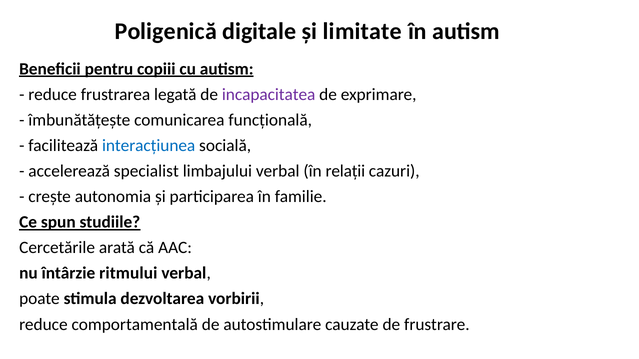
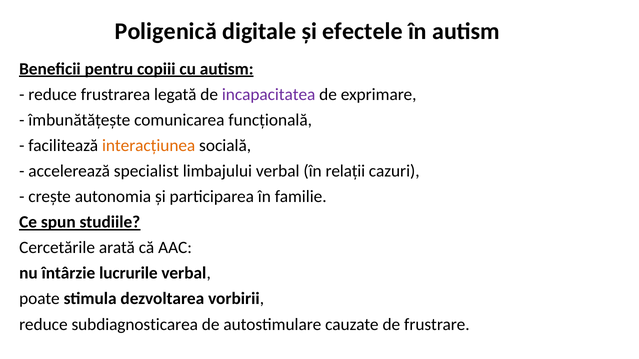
limitate: limitate -> efectele (363, 31)
interacțiunea colour: blue -> orange (149, 146)
ritmului: ritmului -> lucrurile (128, 274)
comportamentală: comportamentală -> subdiagnosticarea (135, 325)
